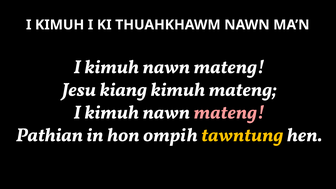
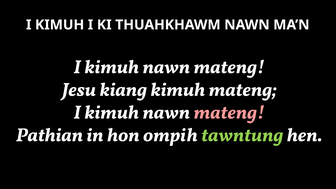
tawntung colour: yellow -> light green (242, 135)
